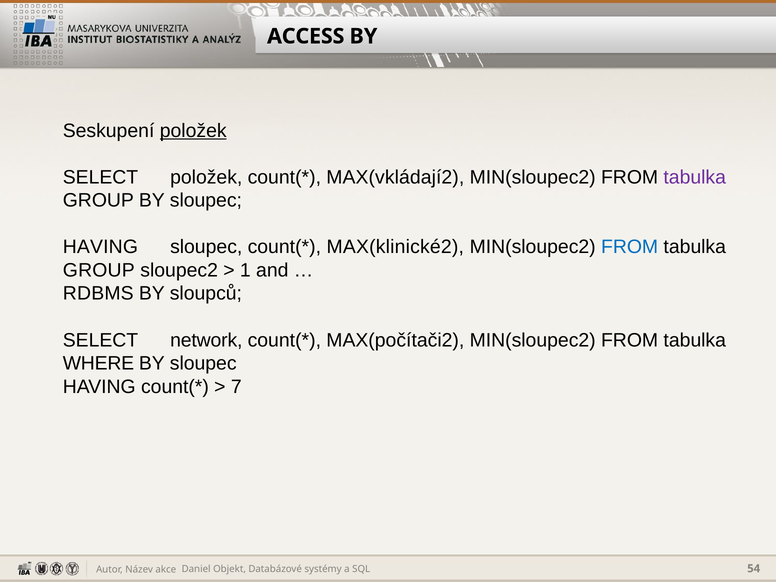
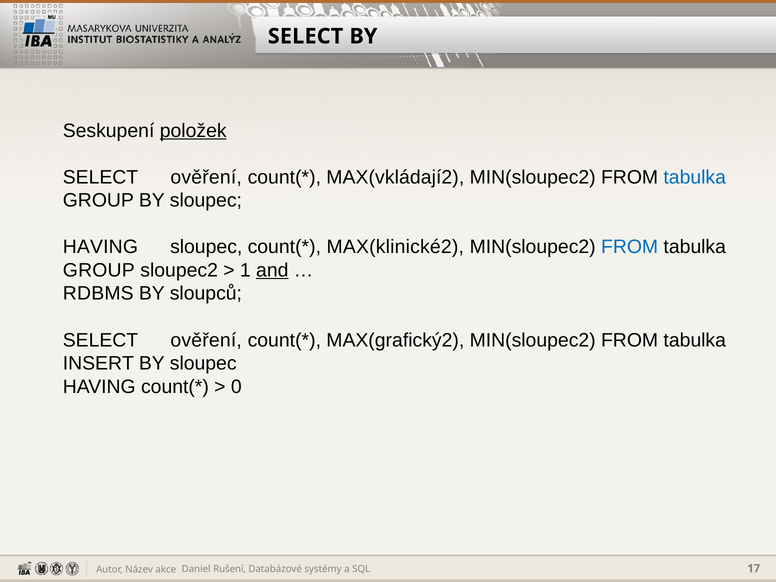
ACCESS: ACCESS -> SELECT (306, 36)
položek: položek -> ověření (206, 177)
tabulka colour: purple -> blue (695, 177)
and underline: none -> present (272, 270)
network: network -> ověření (206, 340)
MAX(počítači2: MAX(počítači2 -> MAX(grafický2 (395, 340)
WHERE: WHERE -> INSERT (98, 363)
7: 7 -> 0 (236, 387)
Objekt: Objekt -> Rušení (230, 569)
54: 54 -> 17 (754, 569)
